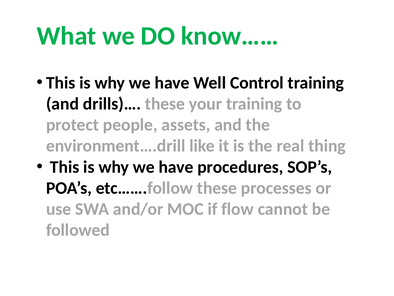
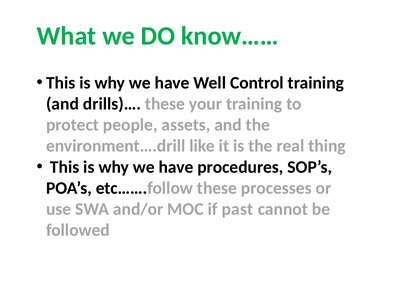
flow: flow -> past (237, 209)
